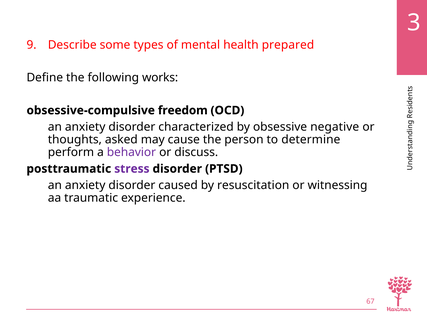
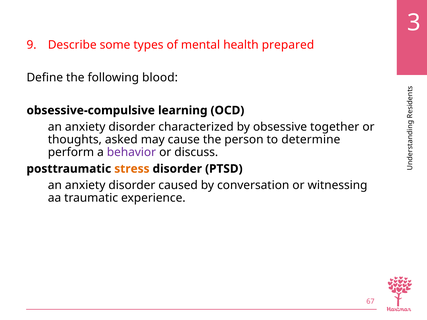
works: works -> blood (160, 78)
freedom: freedom -> learning (183, 110)
negative: negative -> together (335, 127)
stress colour: purple -> orange (132, 169)
resuscitation: resuscitation -> conversation (253, 185)
